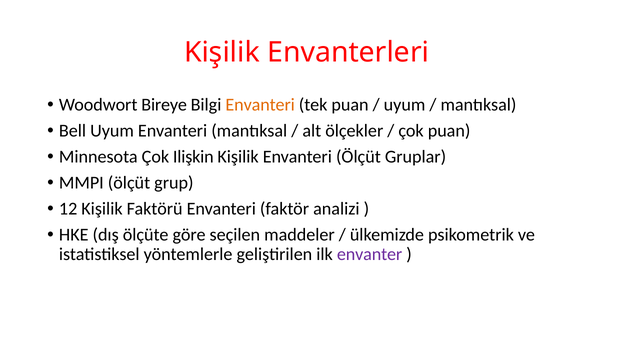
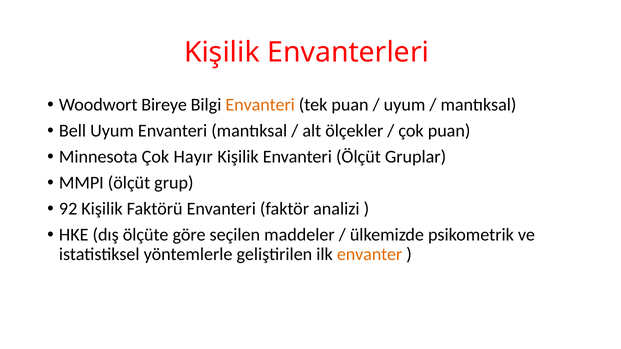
Ilişkin: Ilişkin -> Hayır (193, 157)
12: 12 -> 92 (68, 209)
envanter colour: purple -> orange (370, 255)
